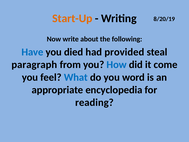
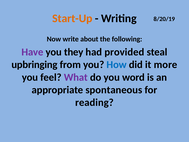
Have colour: blue -> purple (32, 52)
died: died -> they (74, 52)
paragraph: paragraph -> upbringing (34, 65)
come: come -> more (166, 65)
What colour: blue -> purple (76, 77)
encyclopedia: encyclopedia -> spontaneous (114, 90)
